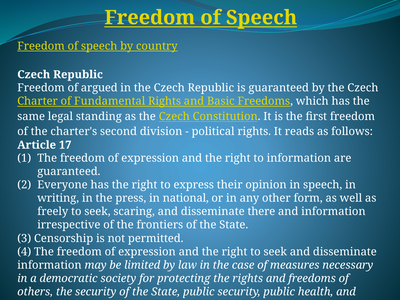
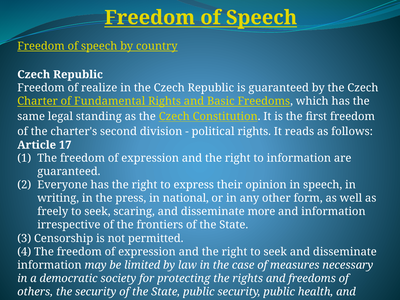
argued: argued -> realize (99, 88)
there: there -> more (261, 212)
